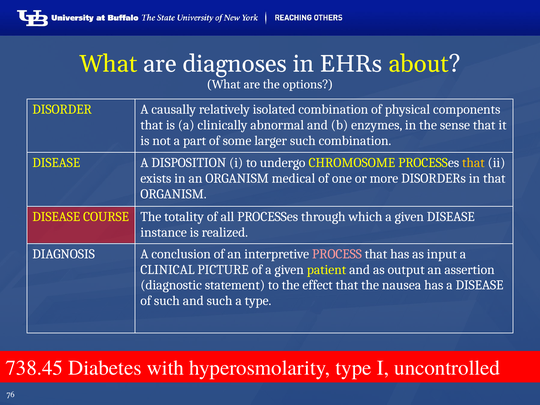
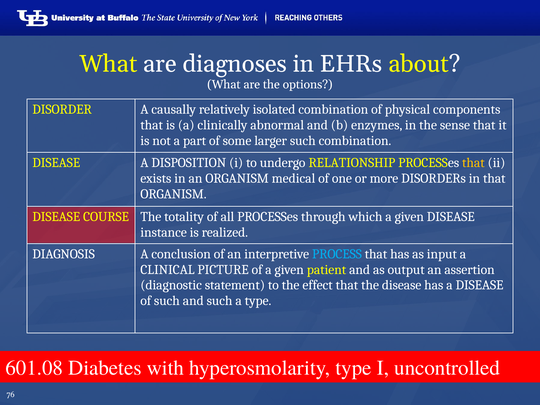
CHROMOSOME: CHROMOSOME -> RELATIONSHIP (352, 163)
PROCESS colour: pink -> light blue (337, 254)
the nausea: nausea -> disease (402, 285)
738.45: 738.45 -> 601.08 (34, 368)
